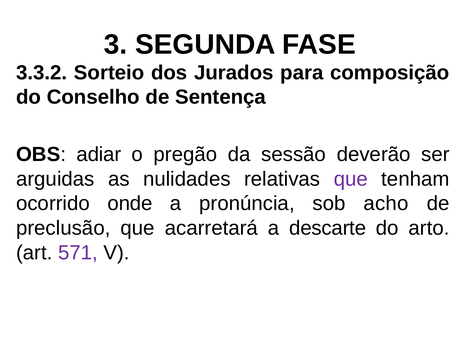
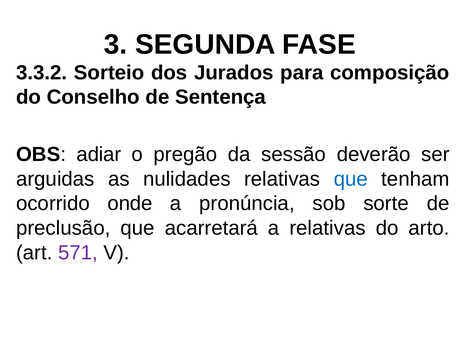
que colour: purple -> blue (351, 179)
acho: acho -> sorte (386, 204)
a descarte: descarte -> relativas (328, 228)
